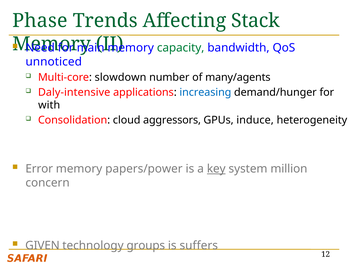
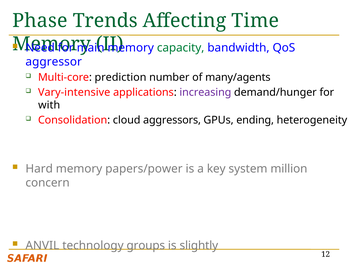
Stack: Stack -> Time (255, 21)
unnoticed: unnoticed -> aggressor (54, 62)
slowdown: slowdown -> prediction (121, 77)
Daly-intensive: Daly-intensive -> Vary-intensive (74, 92)
increasing colour: blue -> purple (205, 92)
induce: induce -> ending (255, 120)
Error: Error -> Hard (39, 169)
key underline: present -> none (216, 169)
GIVEN: GIVEN -> ANVIL (42, 246)
suffers: suffers -> slightly (199, 246)
